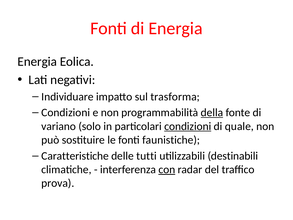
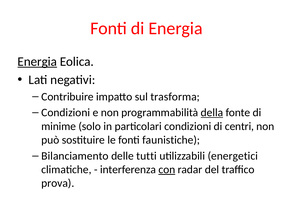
Energia underline: none -> present (37, 61)
Individuare: Individuare -> Contribuire (67, 97)
variano: variano -> minime (59, 126)
condizioni underline: present -> none (188, 126)
quale: quale -> centri (239, 126)
Caratteristiche: Caratteristiche -> Bilanciamento (75, 156)
destinabili: destinabili -> energetici (233, 156)
